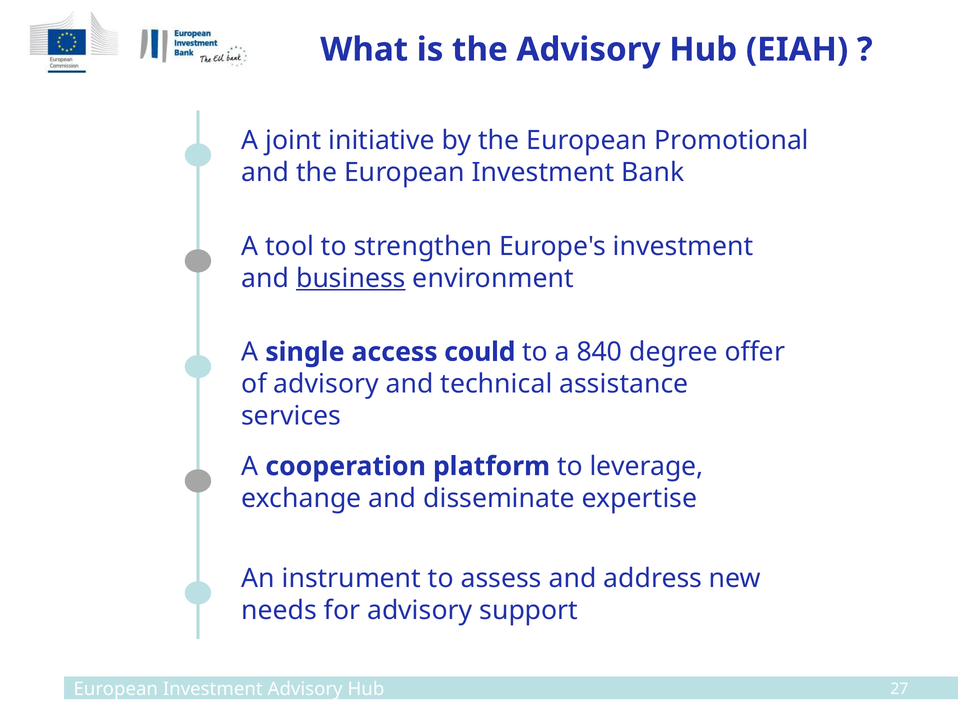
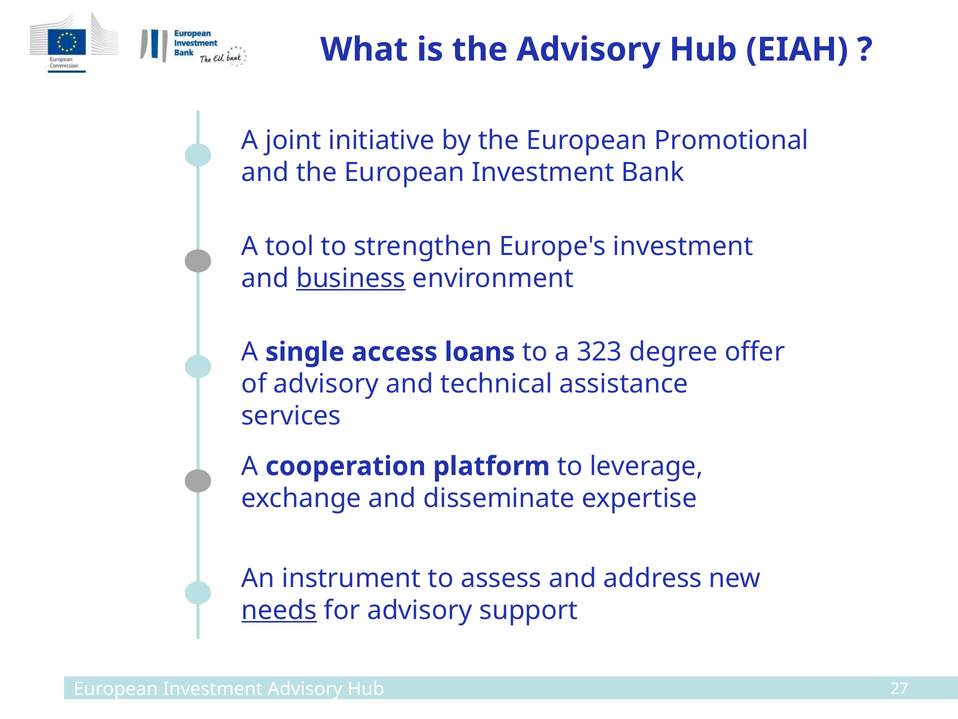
could: could -> loans (480, 352)
840: 840 -> 323 (599, 352)
needs underline: none -> present (279, 610)
